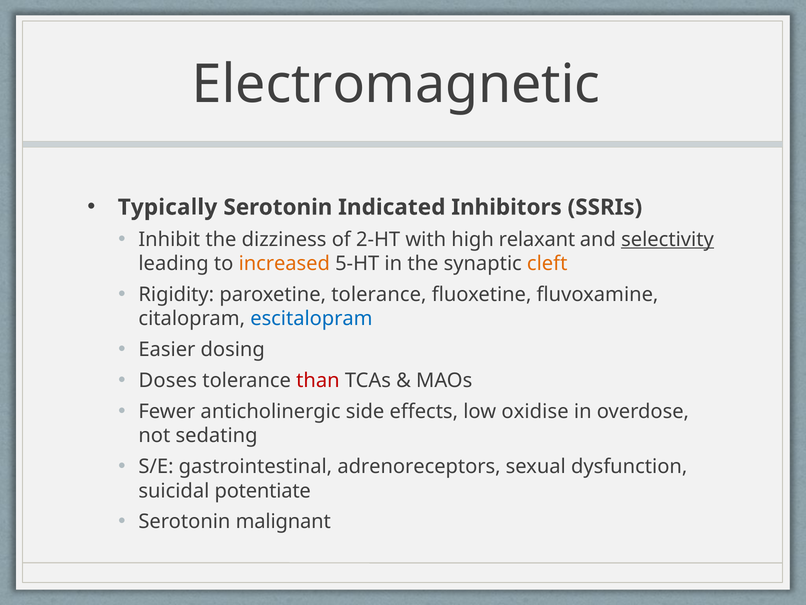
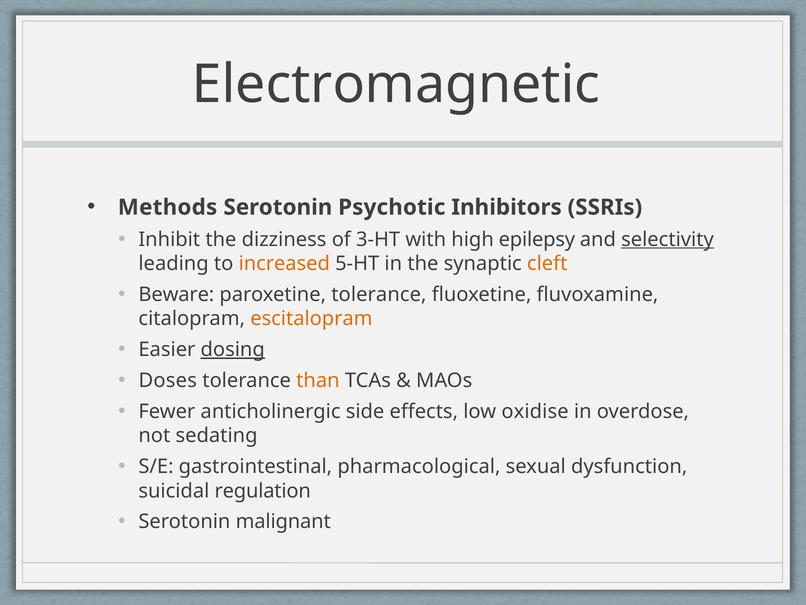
Typically: Typically -> Methods (168, 207)
Indicated: Indicated -> Psychotic (392, 207)
2-HT: 2-HT -> 3-HT (378, 239)
relaxant: relaxant -> epilepsy (537, 239)
Rigidity: Rigidity -> Beware (176, 294)
escitalopram colour: blue -> orange (311, 318)
dosing underline: none -> present (233, 349)
than colour: red -> orange (318, 380)
adrenoreceptors: adrenoreceptors -> pharmacological (419, 466)
potentiate: potentiate -> regulation (263, 490)
